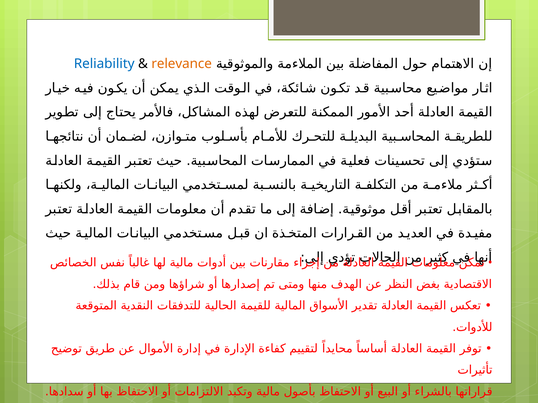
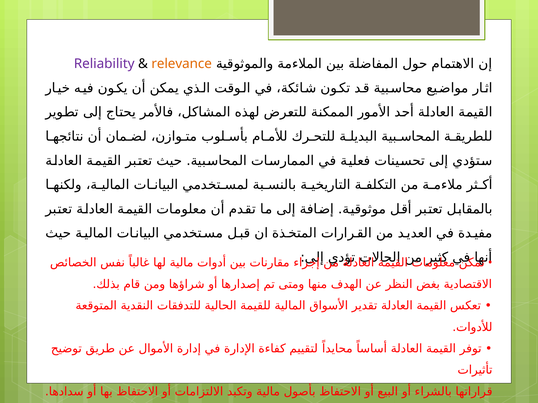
Reliability colour: blue -> purple (104, 64)
